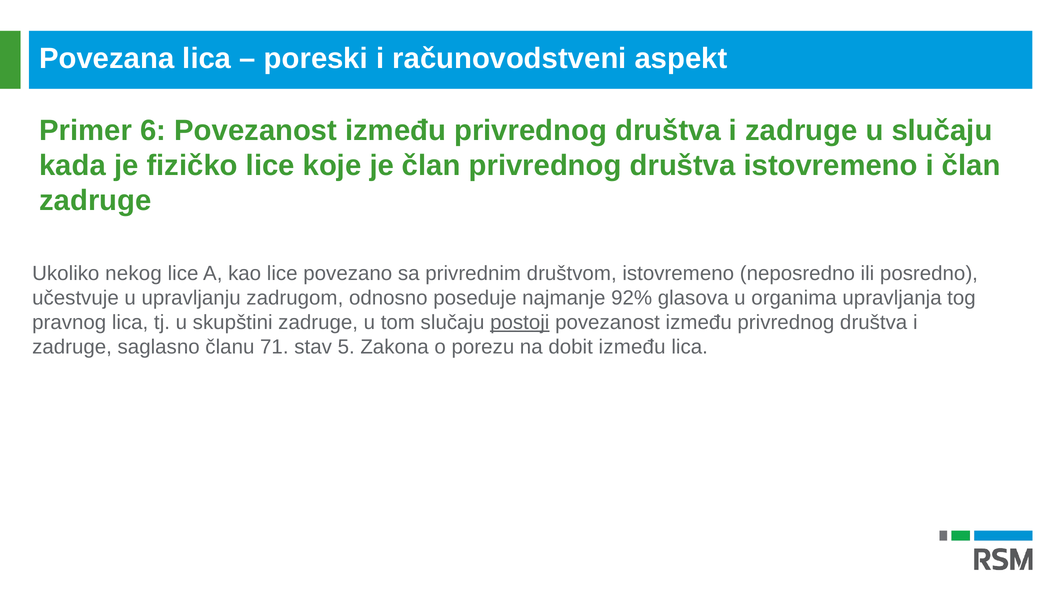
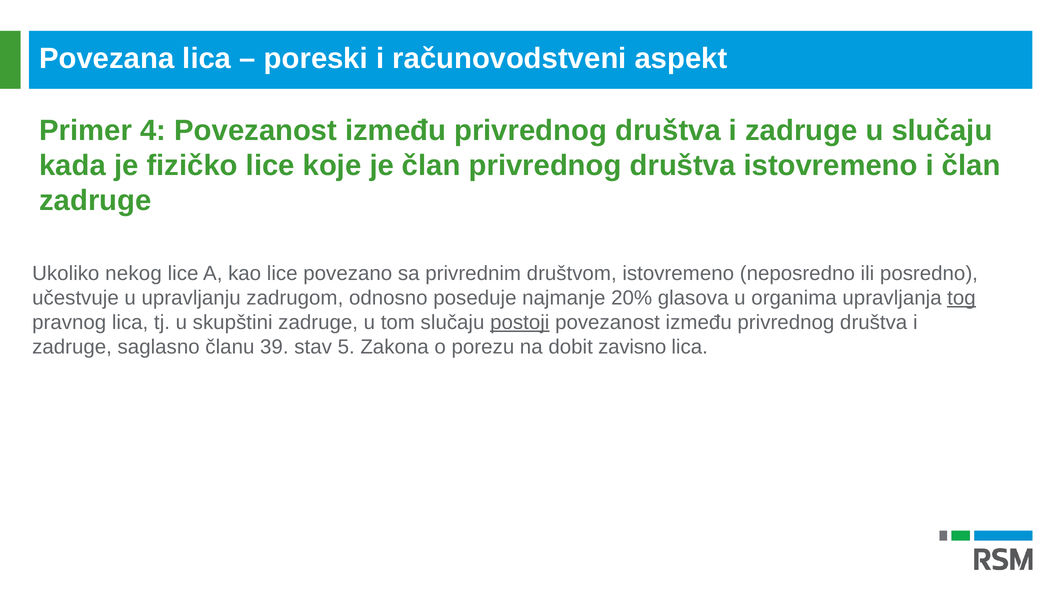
6: 6 -> 4 (153, 130)
92%: 92% -> 20% (632, 298)
tog underline: none -> present (961, 298)
71: 71 -> 39 (274, 347)
dobit između: između -> zavisno (632, 347)
